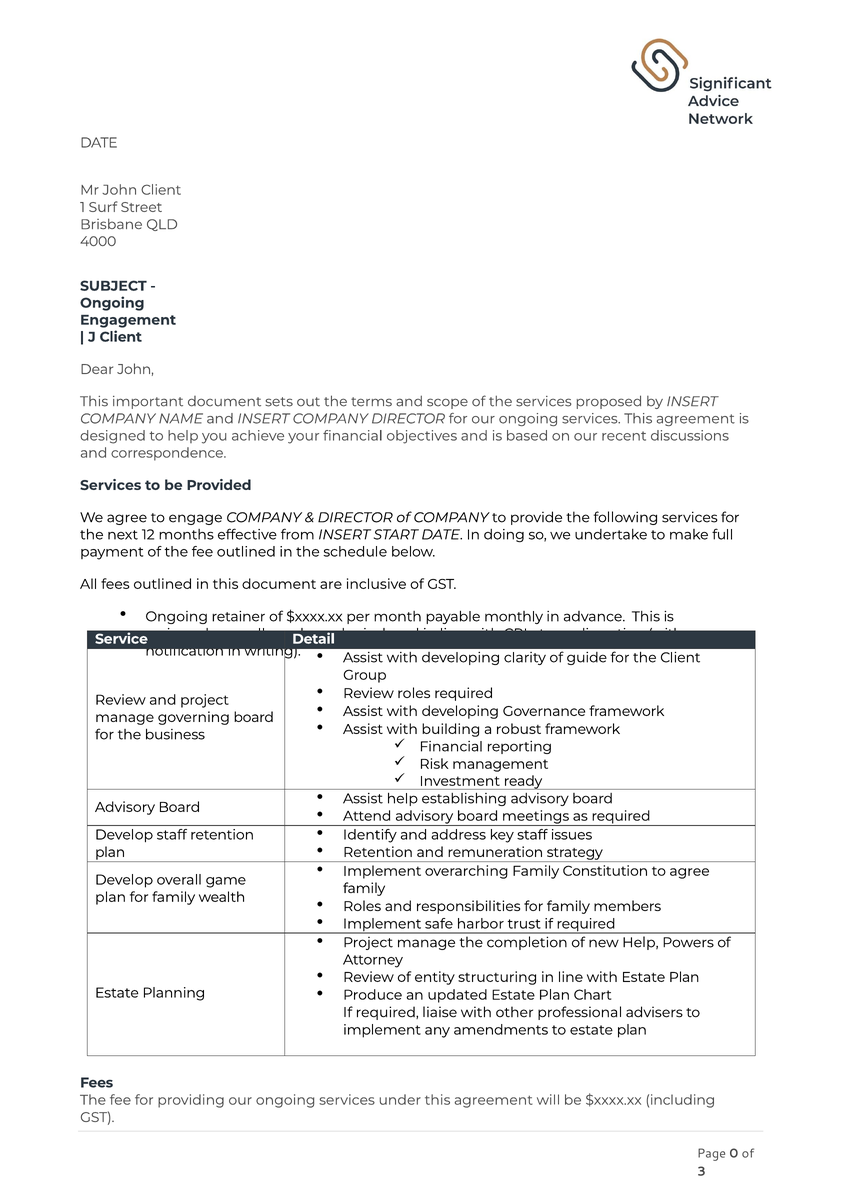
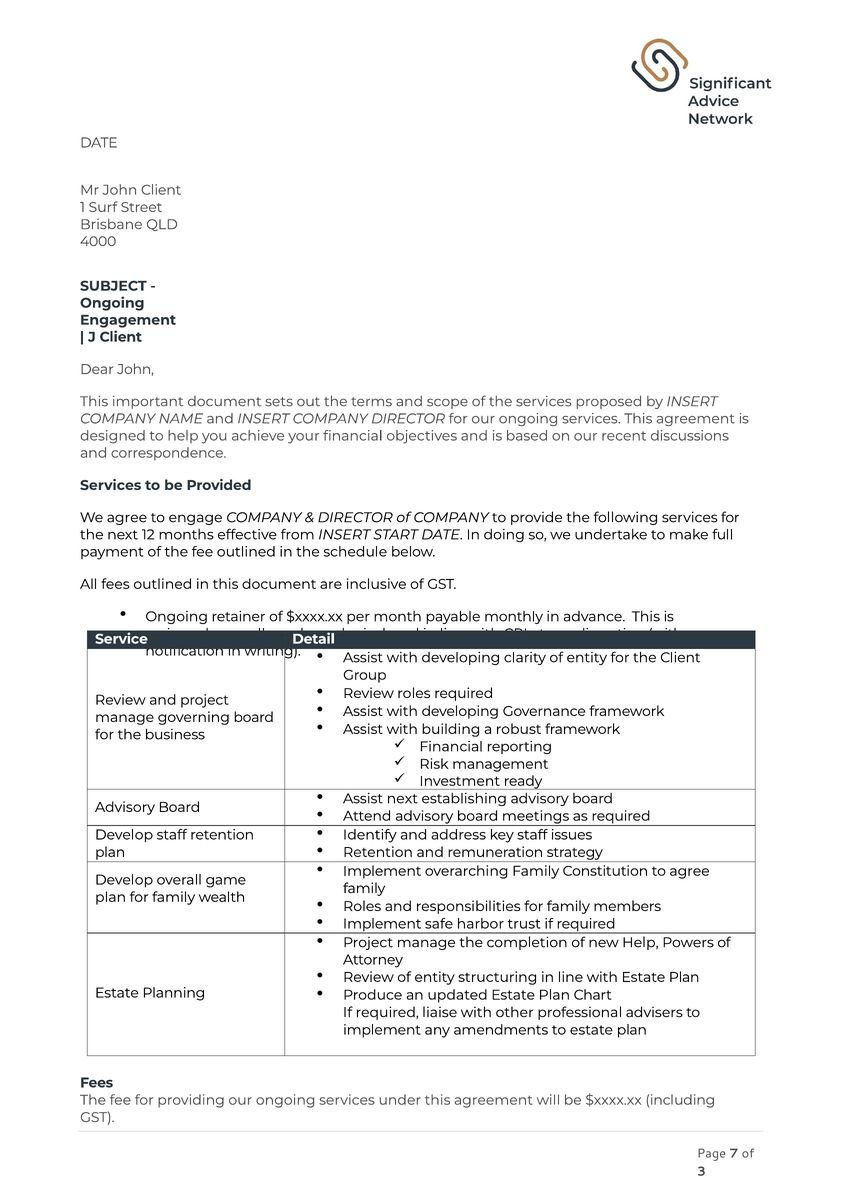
clarity of guide: guide -> entity (587, 658)
Assist help: help -> next (402, 799)
0: 0 -> 7 (734, 1154)
